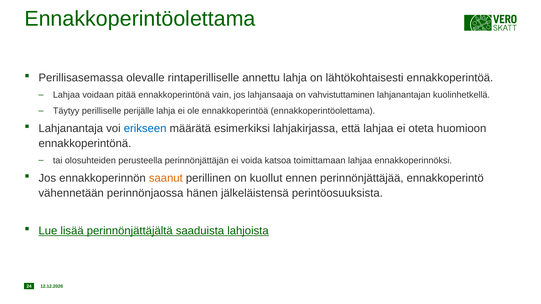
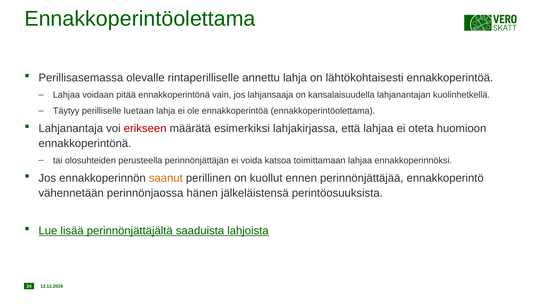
vahvistuttaminen: vahvistuttaminen -> kansalaisuudella (341, 95)
perijälle: perijälle -> luetaan (139, 111)
erikseen colour: blue -> red (145, 129)
